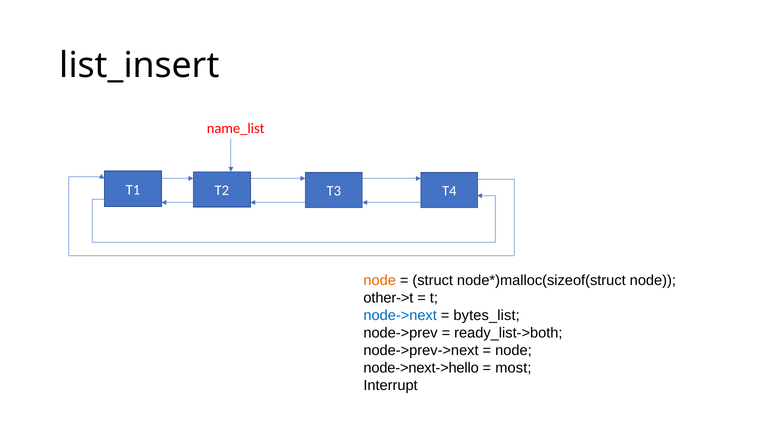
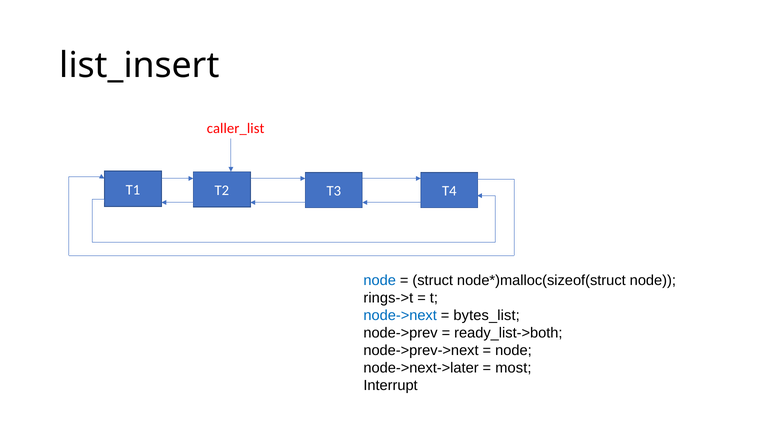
name_list: name_list -> caller_list (236, 128)
node colour: orange -> blue (380, 280)
other->t: other->t -> rings->t (388, 298)
node->next->hello: node->next->hello -> node->next->later (421, 368)
